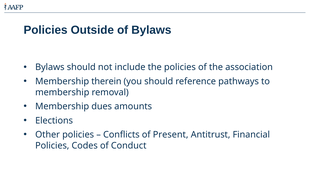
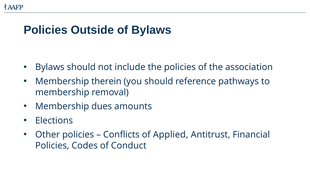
Present: Present -> Applied (171, 134)
